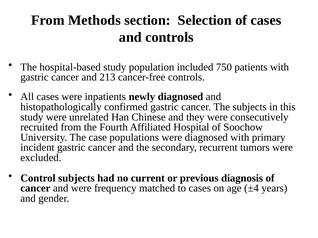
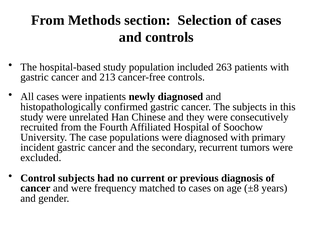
750: 750 -> 263 (224, 67)
±4: ±4 -> ±8 (251, 189)
